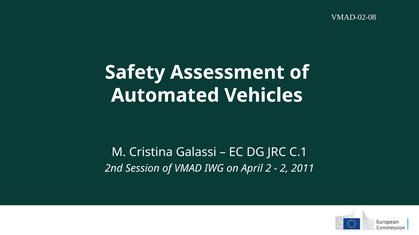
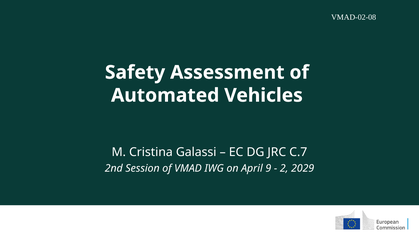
C.1: C.1 -> C.7 (298, 153)
April 2: 2 -> 9 (268, 169)
2011: 2011 -> 2029 (303, 169)
